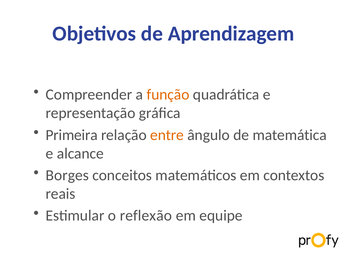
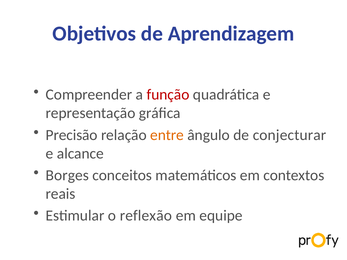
função colour: orange -> red (168, 95)
Primeira: Primeira -> Precisão (72, 135)
matemática: matemática -> conjecturar (290, 135)
